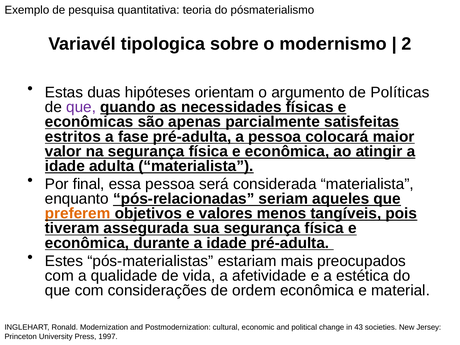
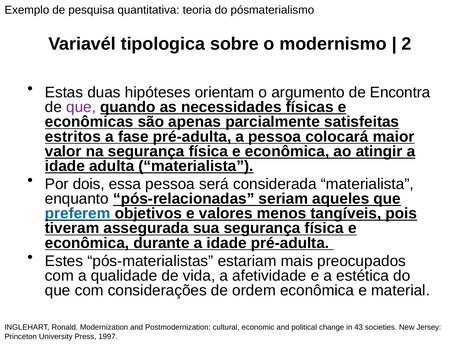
Políticas: Políticas -> Encontra (400, 92)
final: final -> dois (89, 184)
preferem colour: orange -> blue (78, 214)
